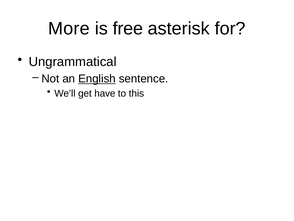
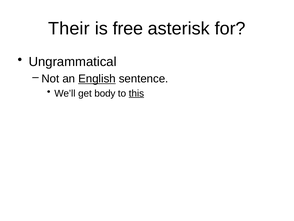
More: More -> Their (69, 28)
have: have -> body (105, 93)
this underline: none -> present (136, 93)
